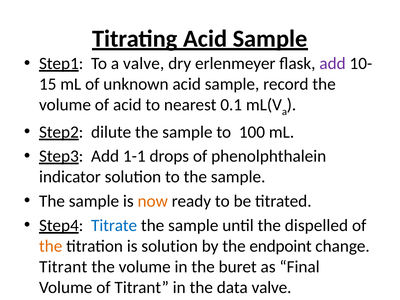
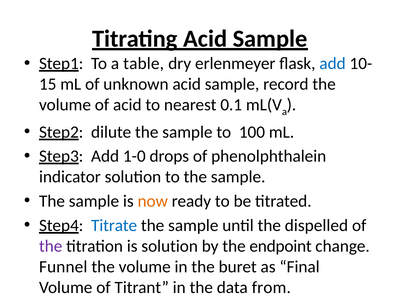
a valve: valve -> table (144, 64)
add colour: purple -> blue (333, 64)
1-1: 1-1 -> 1-0 (134, 156)
the colour: orange -> purple (51, 246)
Titrant: Titrant -> Funnel (63, 267)
data valve: valve -> from (271, 287)
